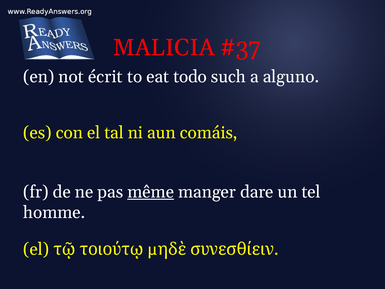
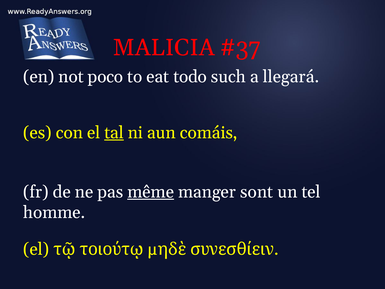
écrit: écrit -> poco (105, 77)
alguno: alguno -> llegará (291, 77)
tal underline: none -> present (114, 132)
dare: dare -> sont (257, 192)
